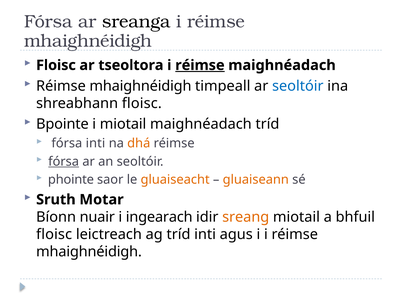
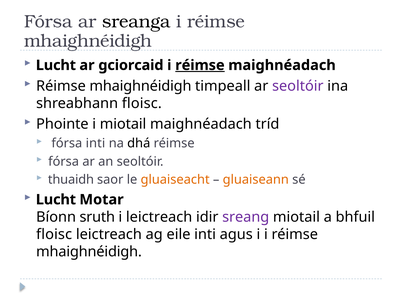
Floisc: Floisc -> Lucht (56, 65)
tseoltora: tseoltora -> gciorcaid (131, 65)
seoltóir colour: blue -> purple (298, 86)
Bpointe: Bpointe -> Phointe (62, 124)
dhá colour: orange -> black (139, 144)
fórsa underline: present -> none (64, 162)
phointe: phointe -> thuaidh (71, 180)
Sruth: Sruth -> Lucht (56, 200)
nuair: nuair -> sruth (97, 217)
i ingearach: ingearach -> leictreach (159, 217)
sreang colour: orange -> purple (246, 217)
ag tríd: tríd -> eile (179, 235)
